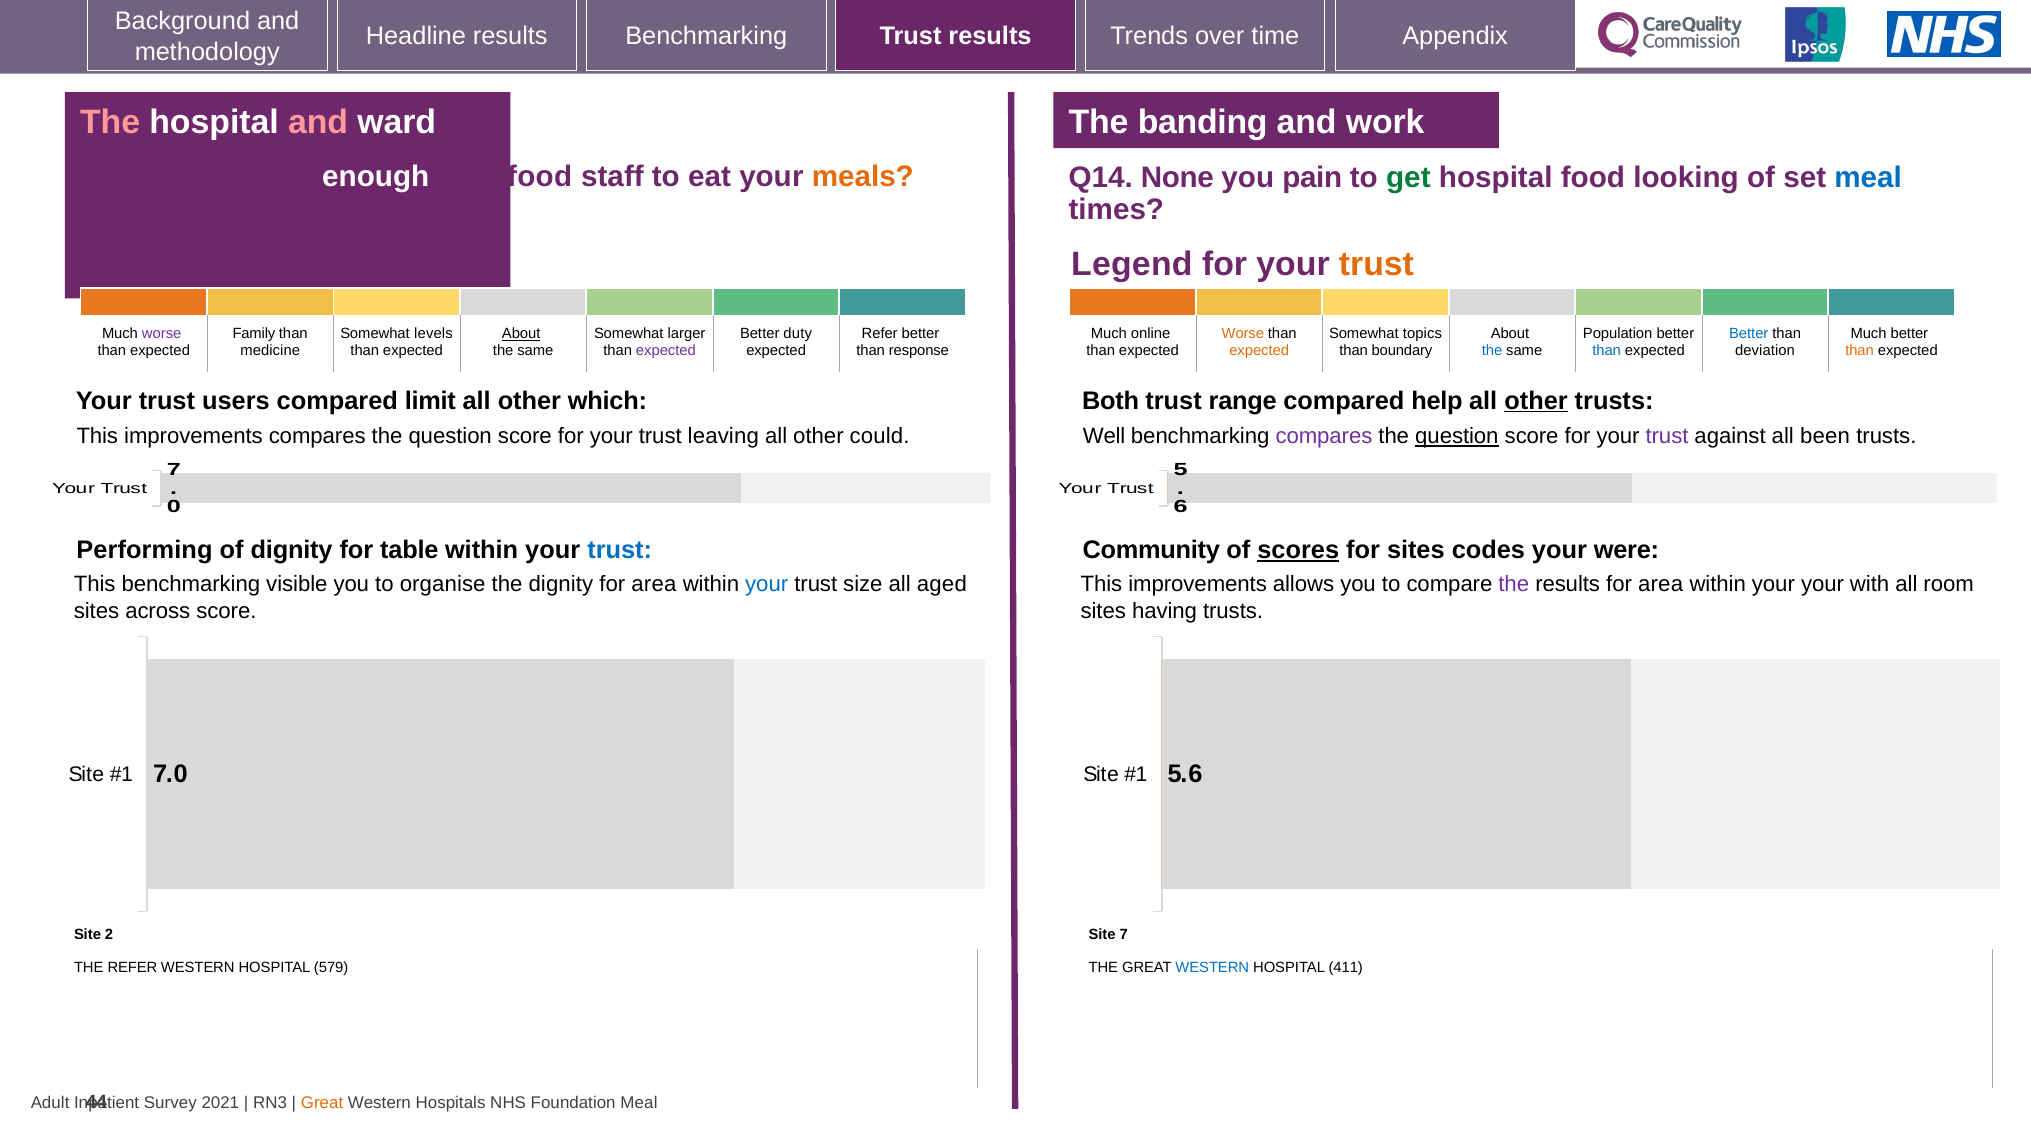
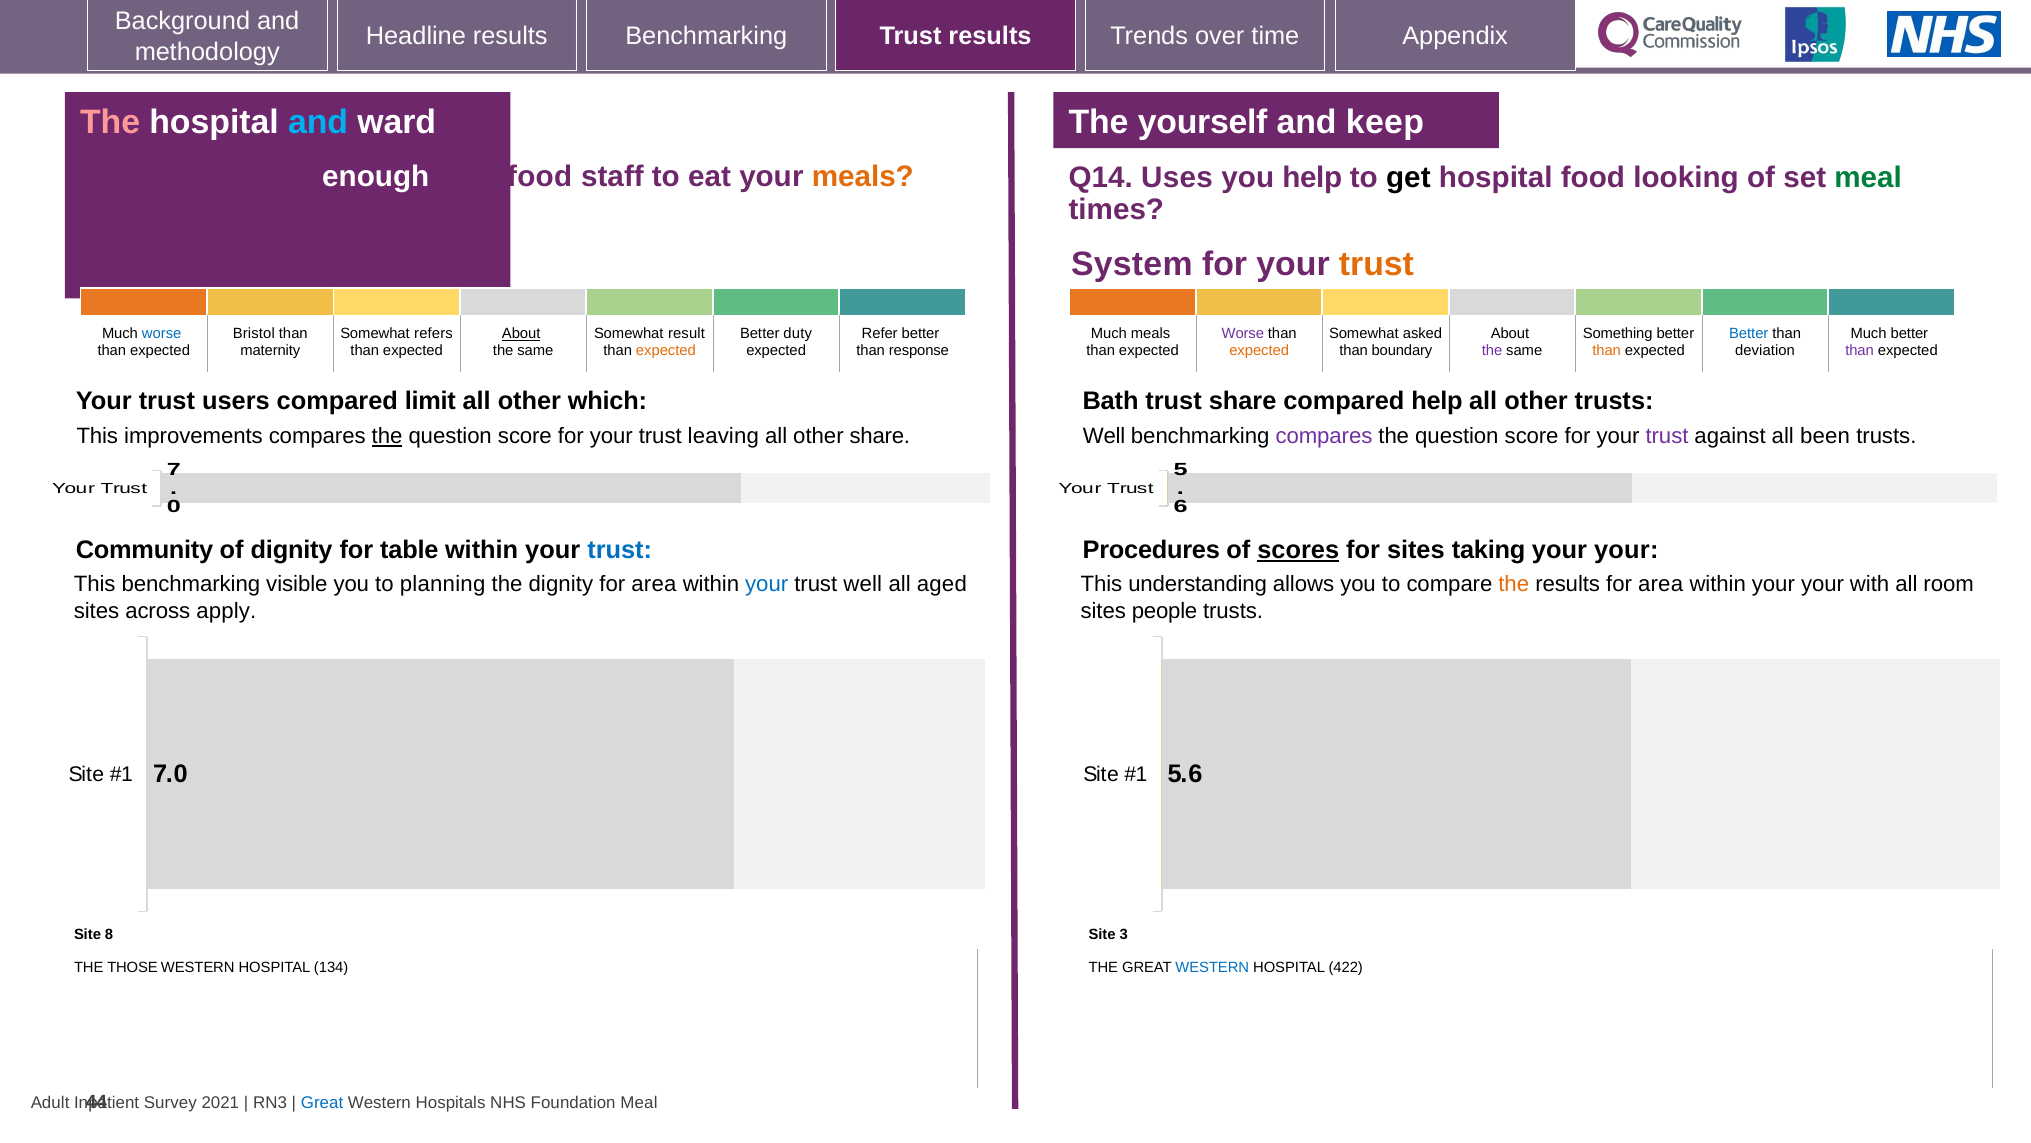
and colour: pink -> light blue (318, 122)
banding: banding -> yourself (1203, 122)
work: work -> keep (1385, 122)
None: None -> Uses (1177, 177)
you pain: pain -> help (1312, 177)
get colour: green -> black (1408, 177)
meal colour: blue -> green (1868, 177)
Legend: Legend -> System (1132, 264)
worse colour: purple -> blue (162, 334)
Family: Family -> Bristol (254, 334)
levels: levels -> refers (434, 334)
larger: larger -> result (686, 334)
Much online: online -> meals (1151, 334)
Worse colour: orange -> purple (1243, 334)
topics: topics -> asked (1423, 334)
Population: Population -> Something (1618, 334)
medicine: medicine -> maternity (270, 350)
expected colour: purple -> orange (666, 350)
the colour: blue -> purple (1492, 350)
than colour: blue -> orange (1607, 350)
than colour: orange -> purple (1860, 350)
Both: Both -> Bath (1111, 400)
trust range: range -> share (1243, 400)
other underline: present -> none (1536, 400)
the underline: none -> present (387, 436)
other could: could -> share (880, 436)
question underline: present -> none (1457, 436)
Performing: Performing -> Community (145, 550)
Community: Community -> Procedures (1151, 550)
codes: codes -> taking (1489, 550)
were: were -> your (1626, 550)
organise: organise -> planning (443, 584)
trust size: size -> well (863, 584)
improvements: improvements -> understanding (1198, 584)
the colour: purple -> orange (1514, 584)
across score: score -> apply (226, 611)
having: having -> people (1165, 611)
2: 2 -> 8 (109, 934)
Site 7: 7 -> 3 (1124, 934)
THE REFER: REFER -> THOSE (132, 967)
579: 579 -> 134 (331, 967)
411: 411 -> 422 (1346, 967)
Great colour: orange -> blue (322, 1103)
